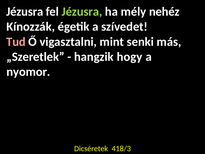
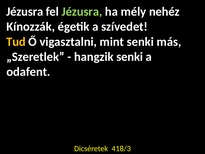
Tud colour: pink -> yellow (16, 42)
hangzik hogy: hogy -> senki (130, 57)
nyomor: nyomor -> odafent (28, 72)
